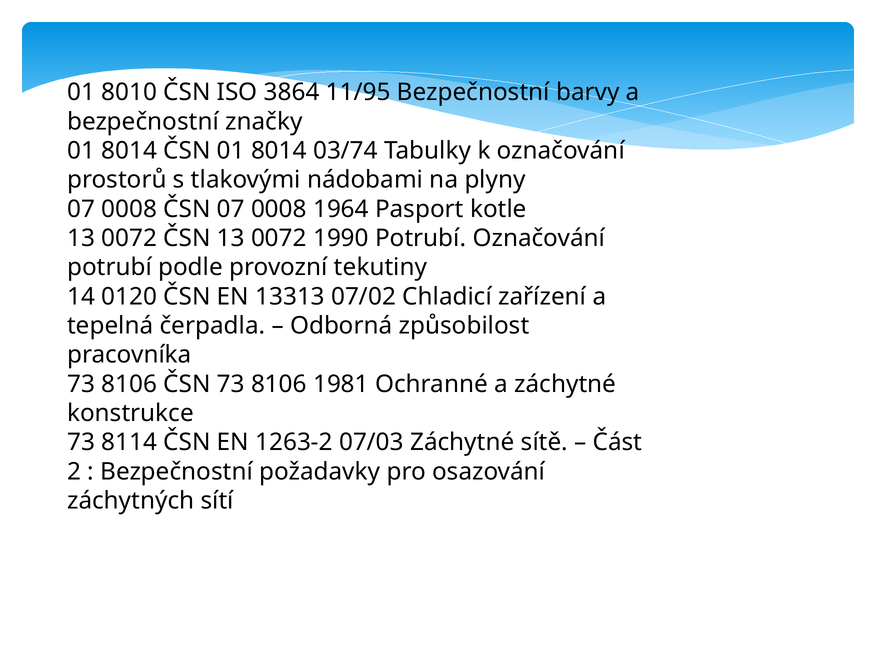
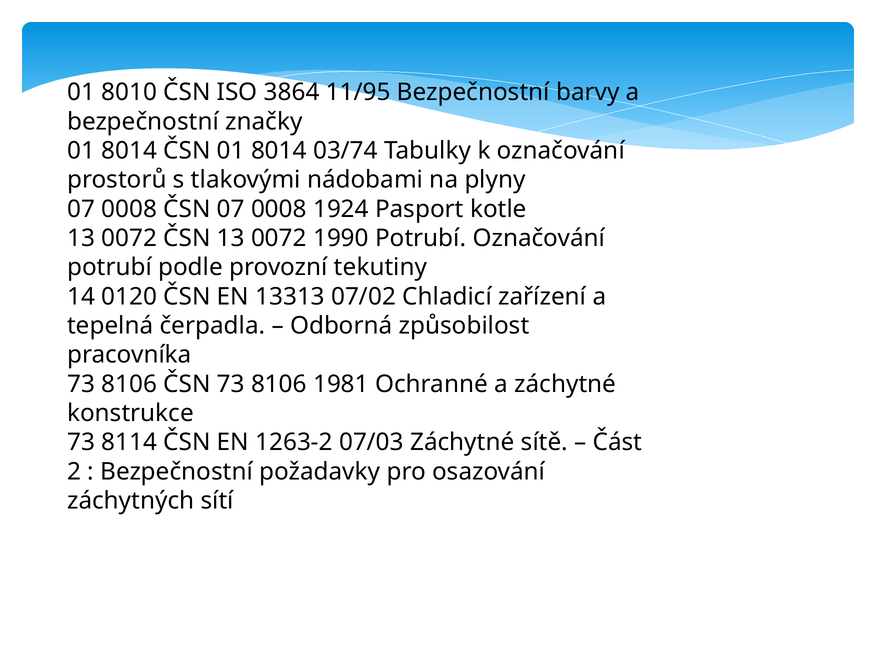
1964: 1964 -> 1924 (341, 209)
